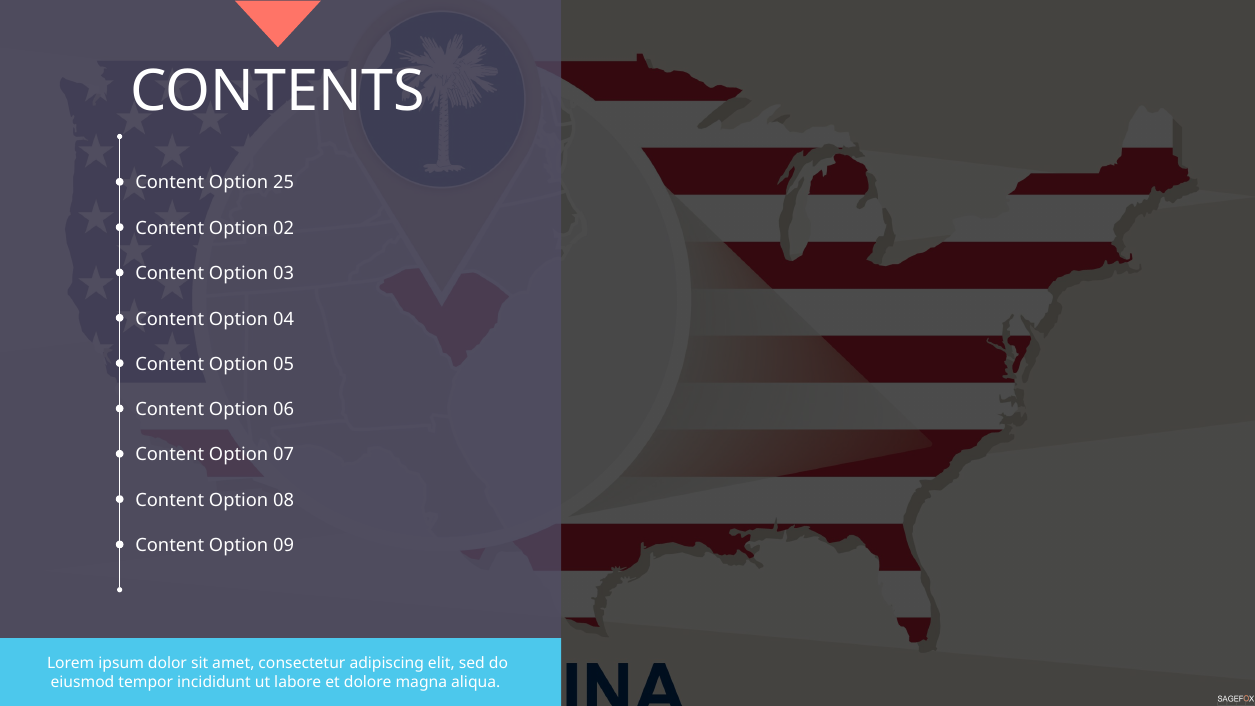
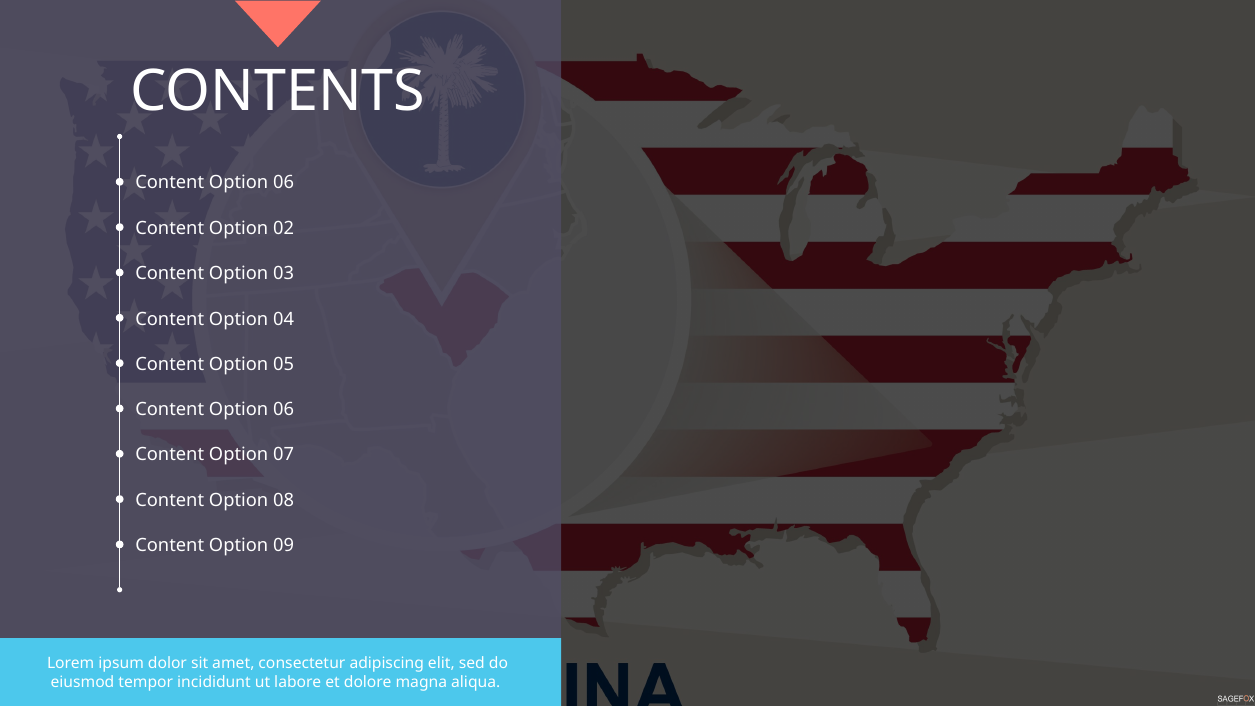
25: 25 -> 06 (284, 183)
